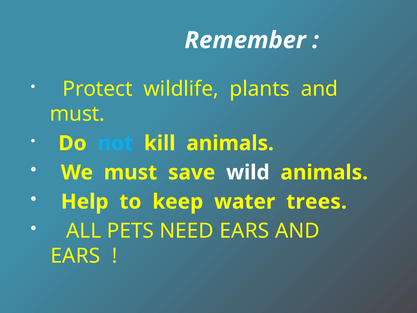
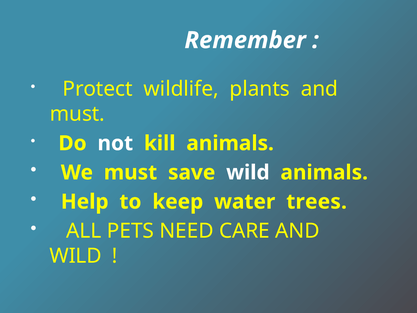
not colour: light blue -> white (115, 143)
NEED EARS: EARS -> CARE (245, 231)
EARS: EARS -> WILD (76, 256)
